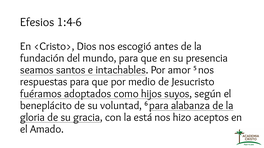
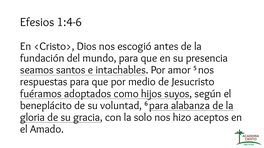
está: está -> solo (143, 118)
